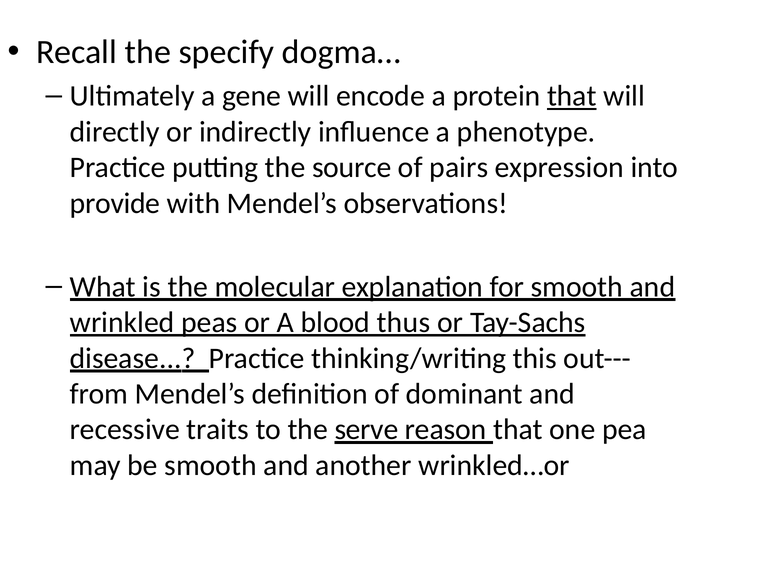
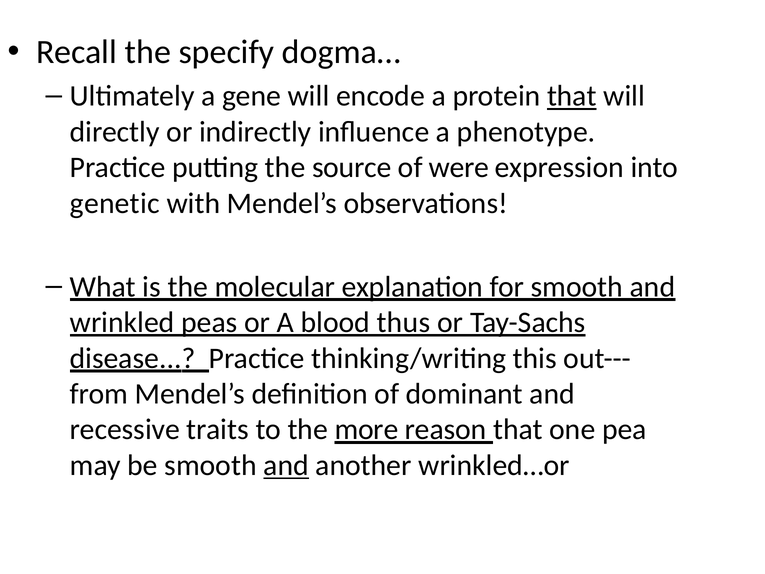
pairs: pairs -> were (459, 168)
provide: provide -> genetic (115, 203)
serve: serve -> more (366, 429)
and underline: none -> present (286, 465)
